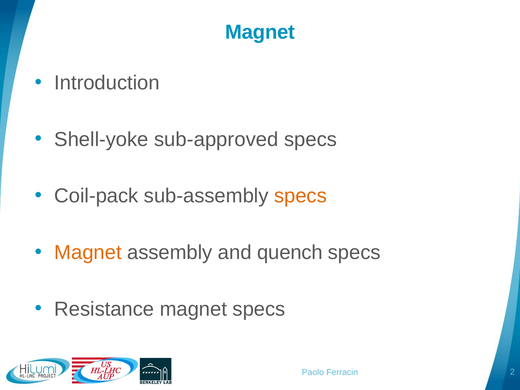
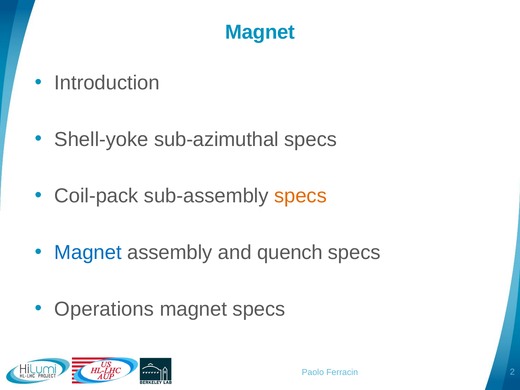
sub-approved: sub-approved -> sub-azimuthal (216, 139)
Magnet colour: orange -> blue (88, 252)
Resistance: Resistance -> Operations (104, 309)
